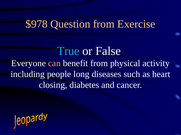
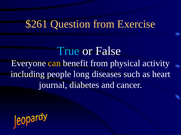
$978: $978 -> $261 (37, 24)
can colour: pink -> yellow (54, 64)
closing: closing -> journal (53, 85)
